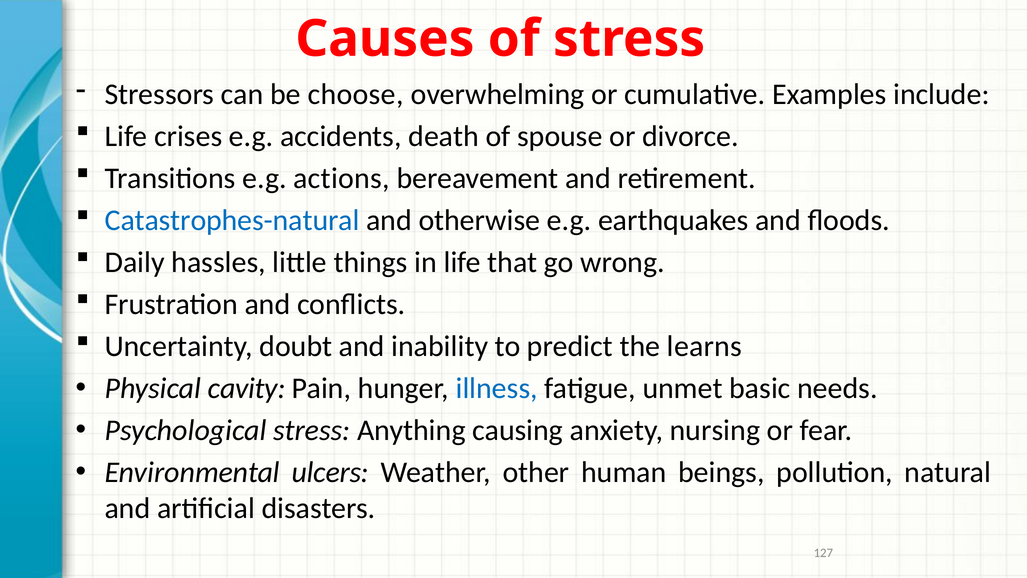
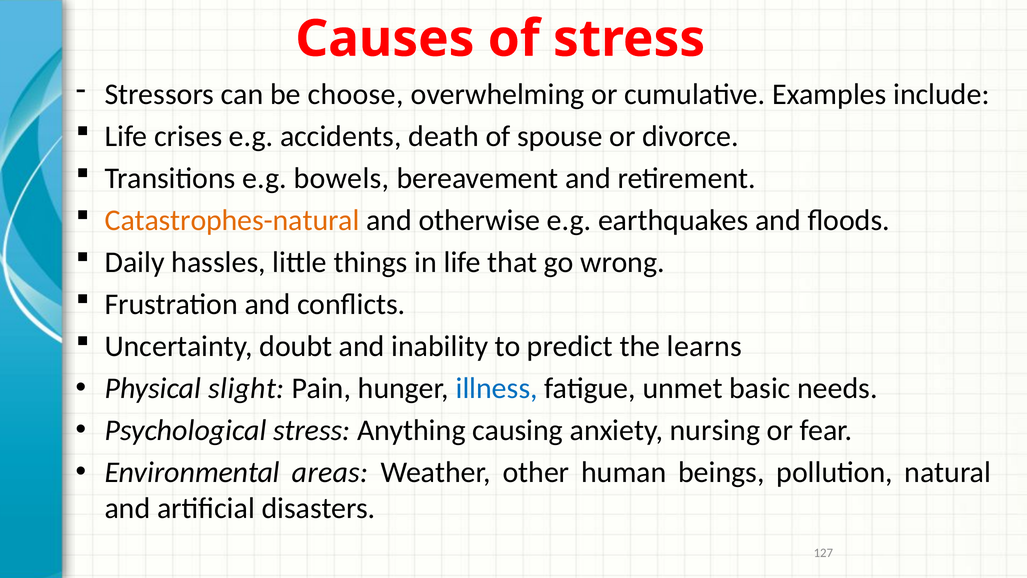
actions: actions -> bowels (341, 178)
Catastrophes-natural colour: blue -> orange (232, 220)
cavity: cavity -> slight (246, 388)
ulcers: ulcers -> areas (330, 472)
